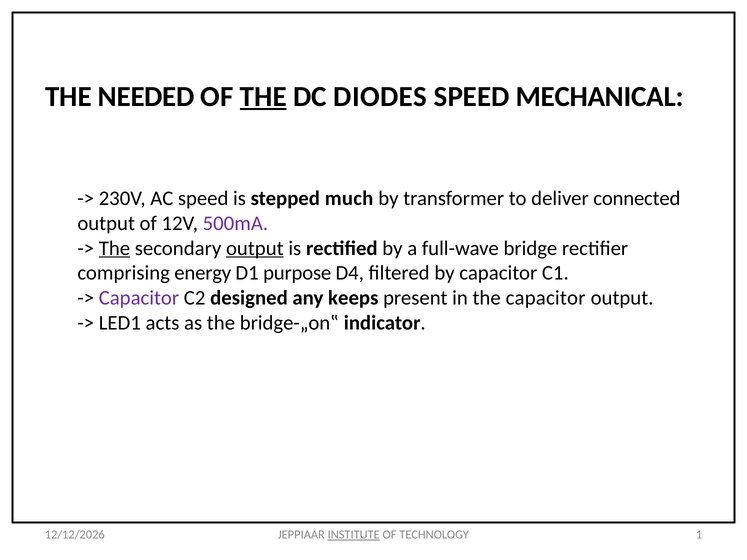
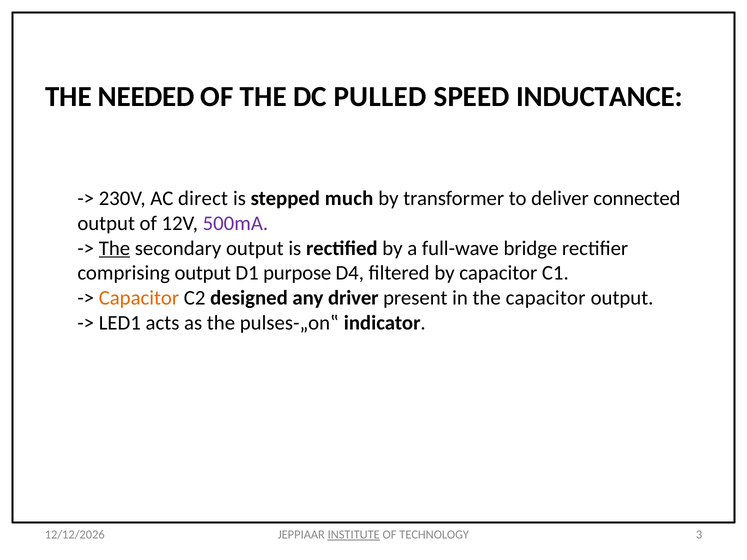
THE underline: present -> none (263, 97)
DIODES: DIODES -> PULLED (380, 97)
MECHANICAL: MECHANICAL -> INDUCTANCE (599, 97)
AC speed: speed -> direct (203, 198)
output underline: present -> none (255, 248)
comprising energy: energy -> output (203, 273)
Capacitor colour: purple -> orange (139, 298)
keeps: keeps -> driver (353, 298)
bridge-„on‟: bridge-„on‟ -> pulses-„on‟ (289, 323)
1: 1 -> 3 (699, 535)
